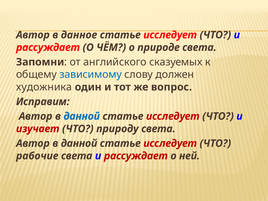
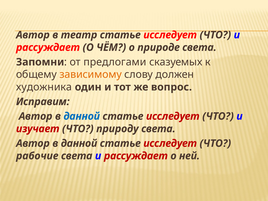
данное: данное -> театр (79, 35)
английского: английского -> предлогами (115, 62)
зависимому colour: blue -> orange (91, 75)
